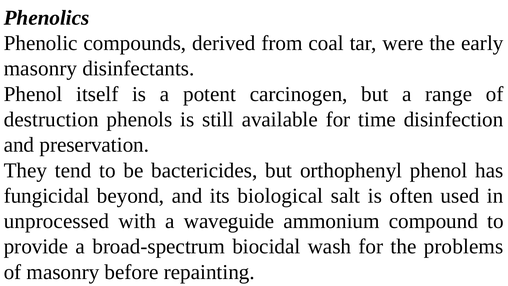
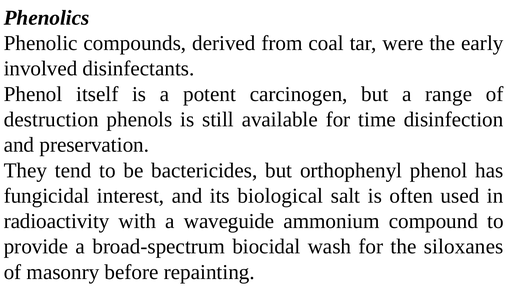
masonry: masonry -> involved (41, 69)
beyond: beyond -> interest (131, 196)
unprocessed: unprocessed -> radioactivity (57, 221)
problems: problems -> siloxanes (464, 246)
